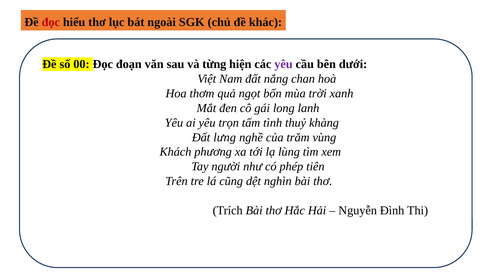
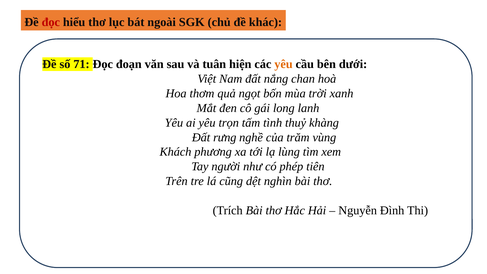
00: 00 -> 71 (81, 64)
từng: từng -> tuân (214, 64)
yêu colour: purple -> orange (283, 64)
lưng: lưng -> rưng (225, 137)
